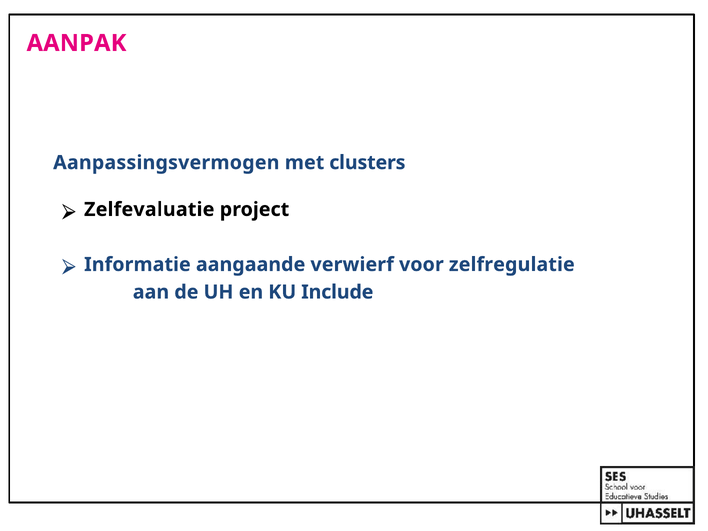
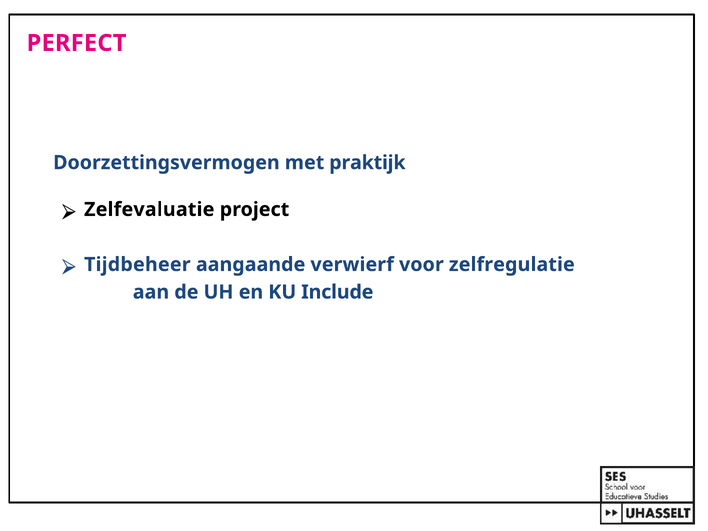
AANPAK: AANPAK -> PERFECT (77, 43)
Aanpassingsvermogen: Aanpassingsvermogen -> Doorzettingsvermogen (166, 163)
clusters: clusters -> praktijk (367, 163)
Informatie: Informatie -> Tijdbeheer (137, 265)
